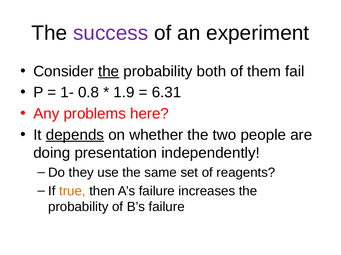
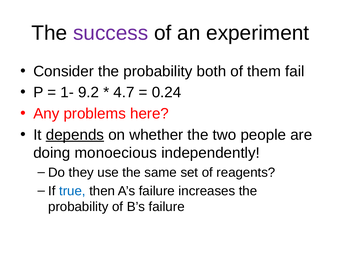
the underline: present -> none (109, 72)
0.8: 0.8 -> 9.2 (89, 93)
1.9: 1.9 -> 4.7 (124, 93)
6.31: 6.31 -> 0.24 (167, 93)
presentation: presentation -> monoecious (116, 153)
true colour: orange -> blue (72, 192)
